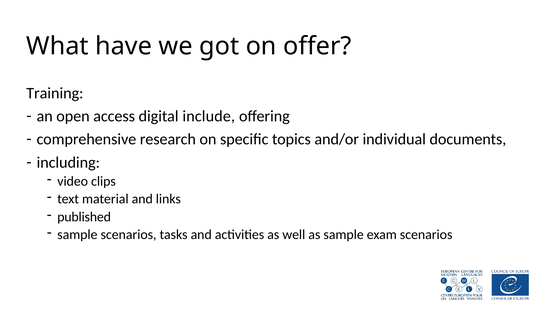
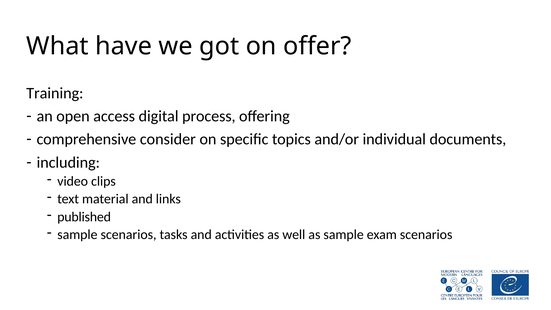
include: include -> process (209, 116)
research: research -> consider (168, 139)
